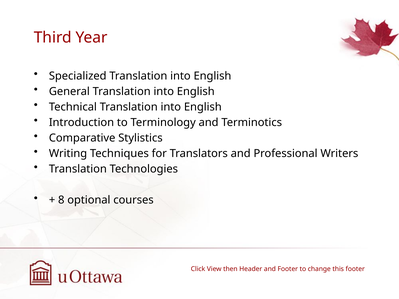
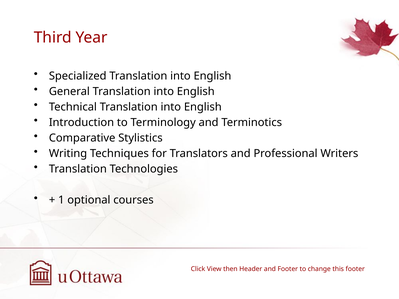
8: 8 -> 1 (61, 200)
